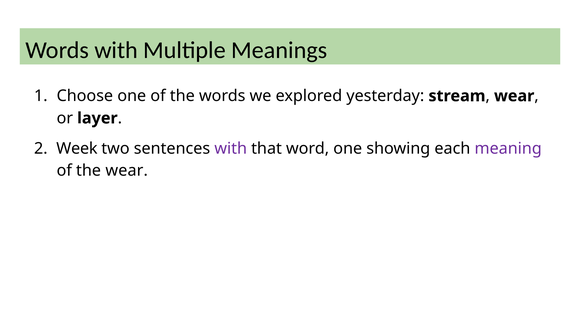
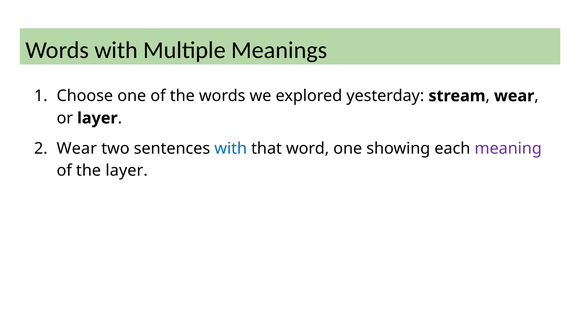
Week: Week -> Wear (77, 149)
with colour: purple -> blue (231, 149)
the wear: wear -> layer (127, 171)
